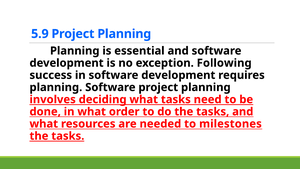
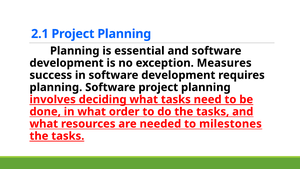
5.9: 5.9 -> 2.1 (40, 34)
Following: Following -> Measures (224, 63)
